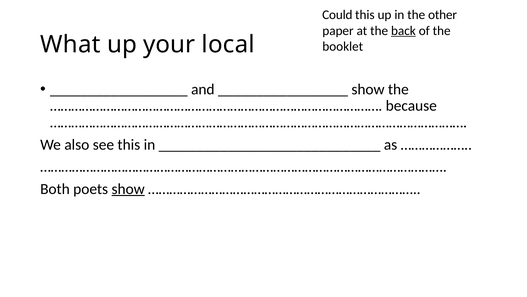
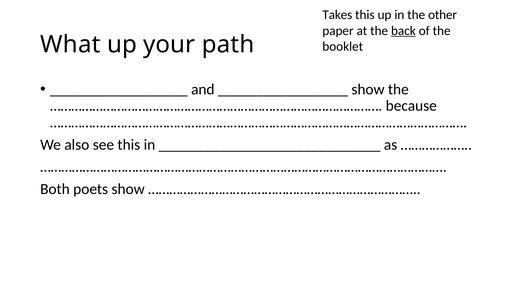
Could: Could -> Takes (337, 15)
local: local -> path (228, 44)
show underline: present -> none (128, 189)
